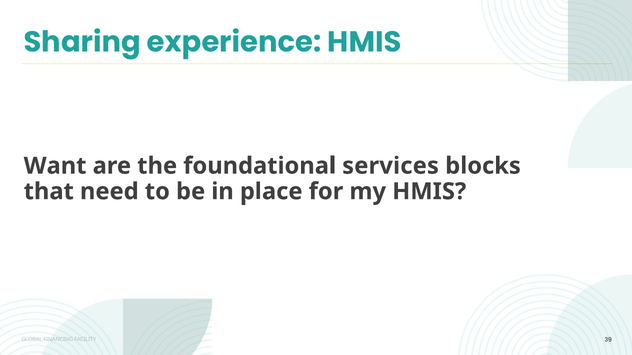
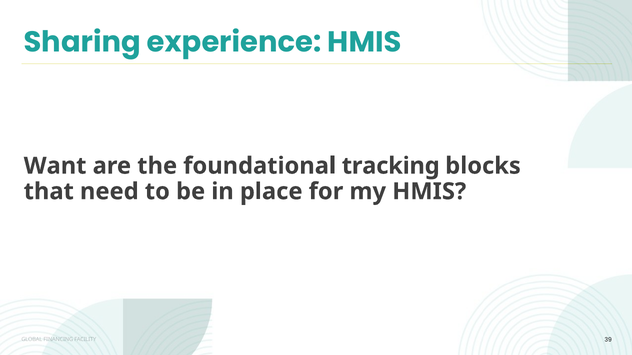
services: services -> tracking (391, 166)
